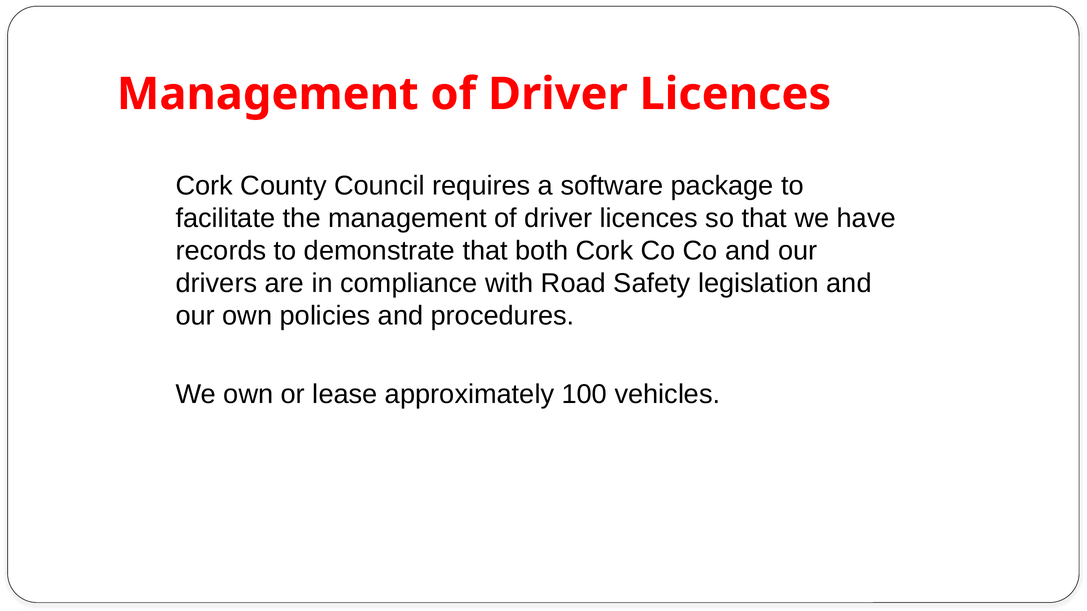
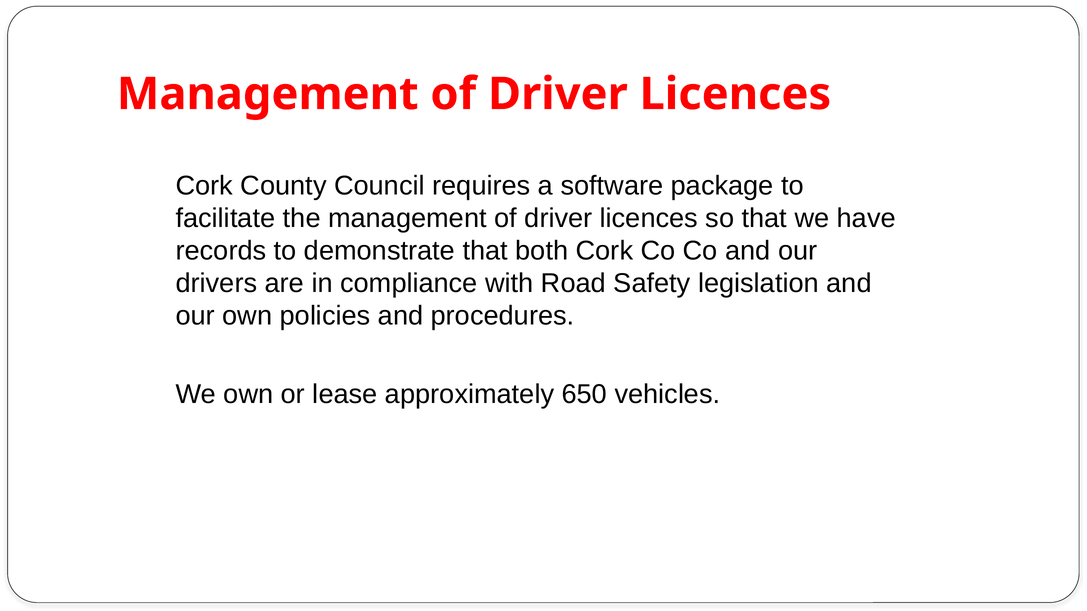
100: 100 -> 650 (584, 395)
